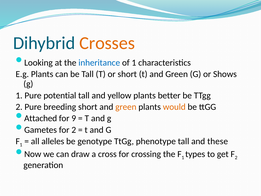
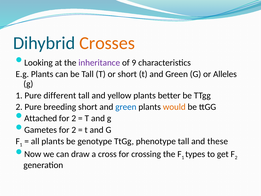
inheritance colour: blue -> purple (99, 63)
of 1: 1 -> 9 (134, 63)
Shows: Shows -> Alleles (225, 74)
potential: potential -> different (60, 95)
green colour: orange -> blue (126, 107)
9: 9 -> 2 (74, 118)
all alleles: alleles -> plants (53, 141)
